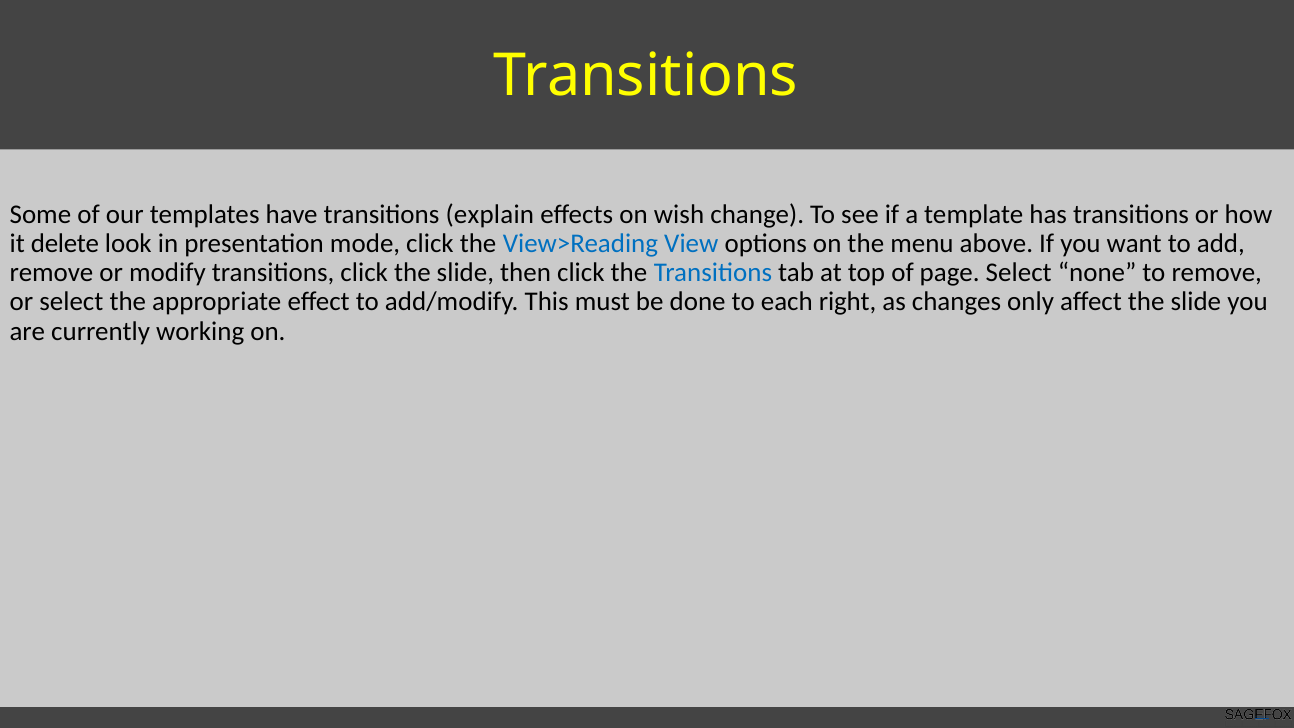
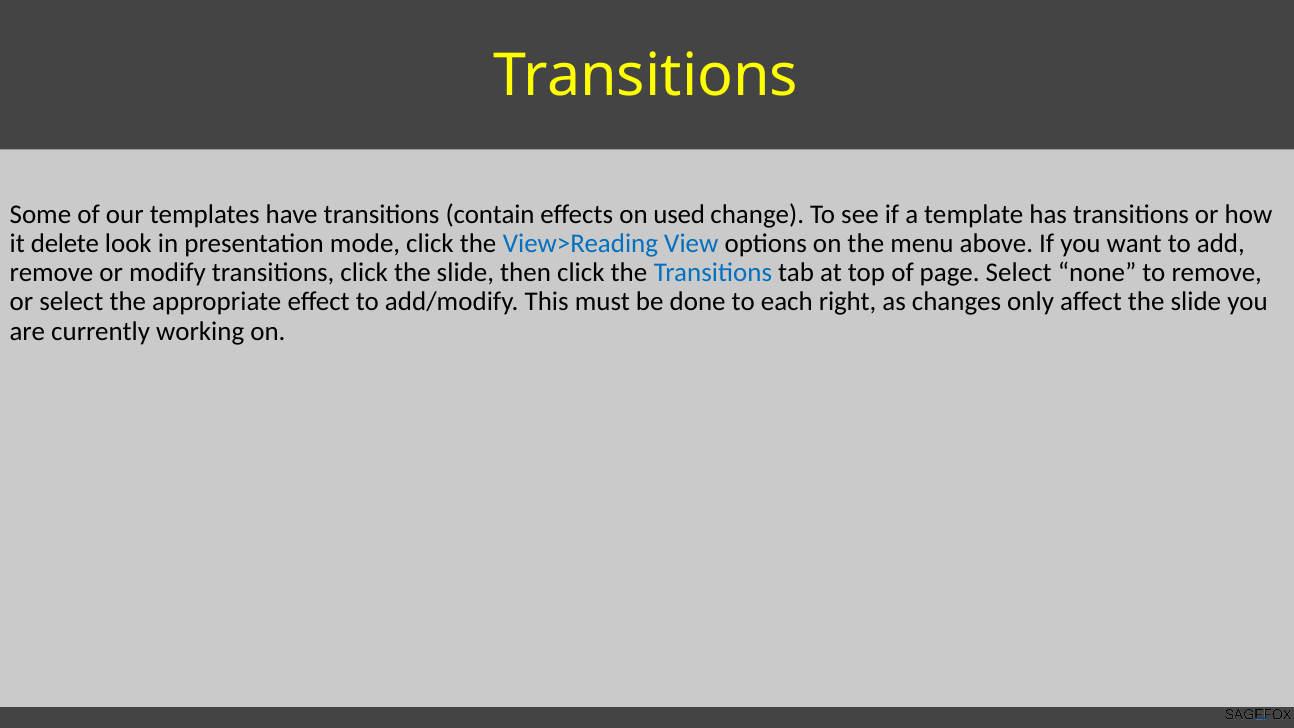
explain: explain -> contain (490, 214)
wish: wish -> used (679, 214)
